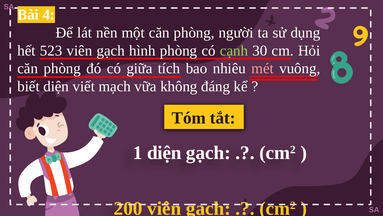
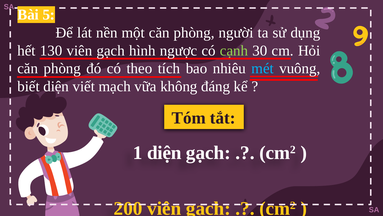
4: 4 -> 5 (49, 15)
523: 523 -> 130 (51, 50)
hình phòng: phòng -> ngược (179, 50)
giữa: giữa -> theo (139, 68)
mét colour: pink -> light blue (263, 68)
